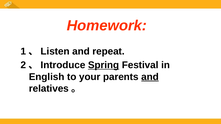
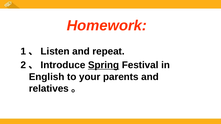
and underline: present -> none (150, 77)
